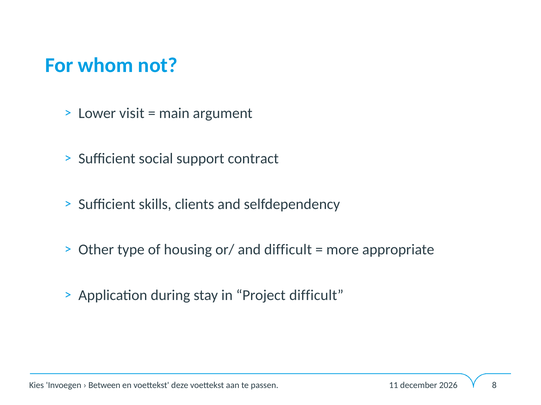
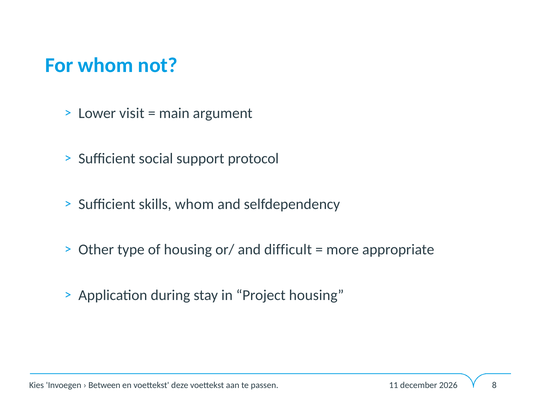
contract: contract -> protocol (253, 159)
skills clients: clients -> whom (194, 205)
Project difficult: difficult -> housing (316, 296)
